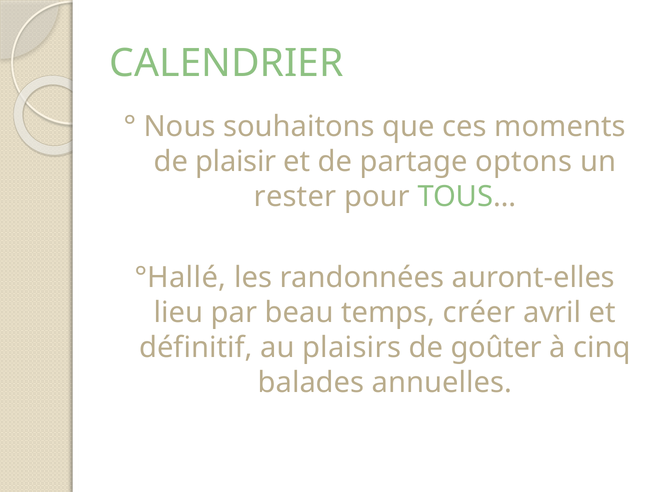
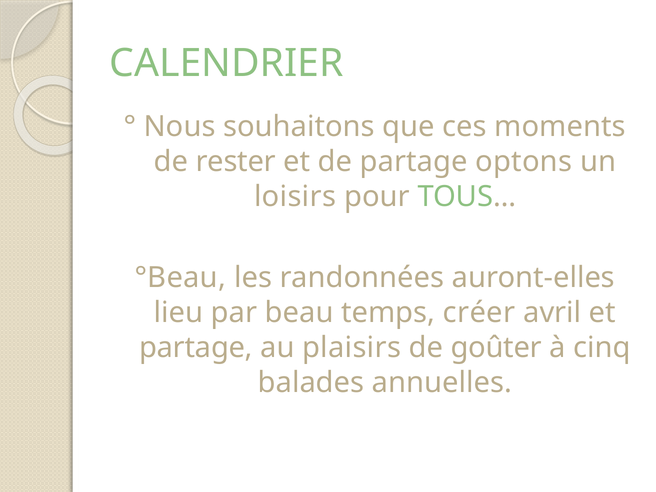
plaisir: plaisir -> rester (236, 162)
rester: rester -> loisirs (295, 197)
°Hallé: °Hallé -> °Beau (180, 278)
définitif: définitif -> partage (196, 348)
